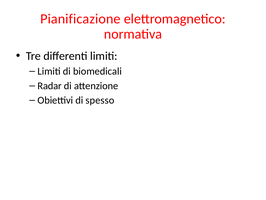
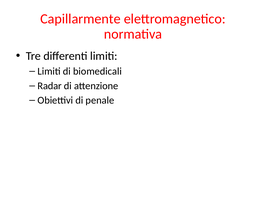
Pianificazione: Pianificazione -> Capillarmente (80, 19)
spesso: spesso -> penale (100, 100)
